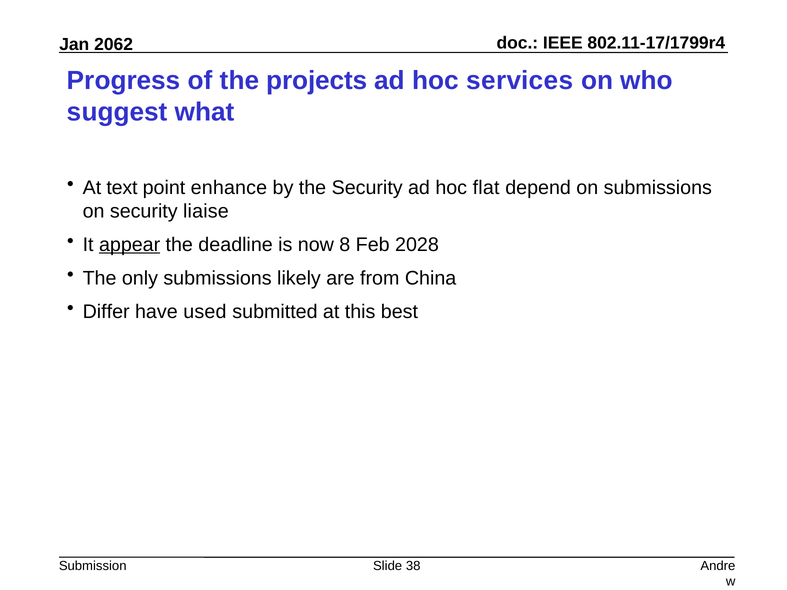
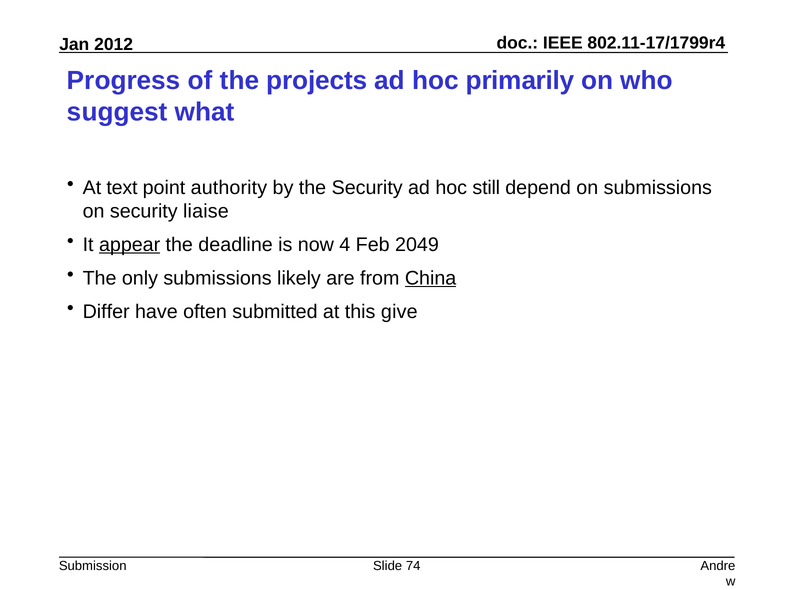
2062: 2062 -> 2012 (114, 45)
services: services -> primarily (520, 81)
enhance: enhance -> authority (229, 188)
flat: flat -> still (486, 188)
8: 8 -> 4 (345, 245)
2028: 2028 -> 2049 (417, 245)
China underline: none -> present (431, 278)
used: used -> often (205, 312)
best: best -> give (399, 312)
38: 38 -> 74 (413, 566)
